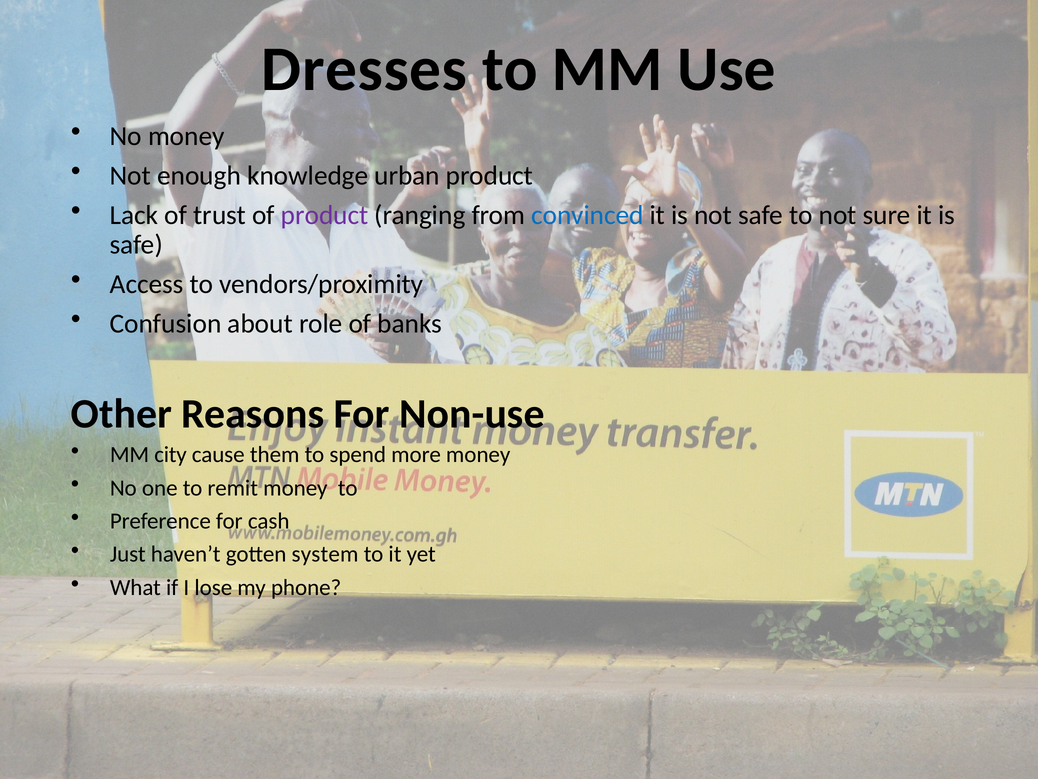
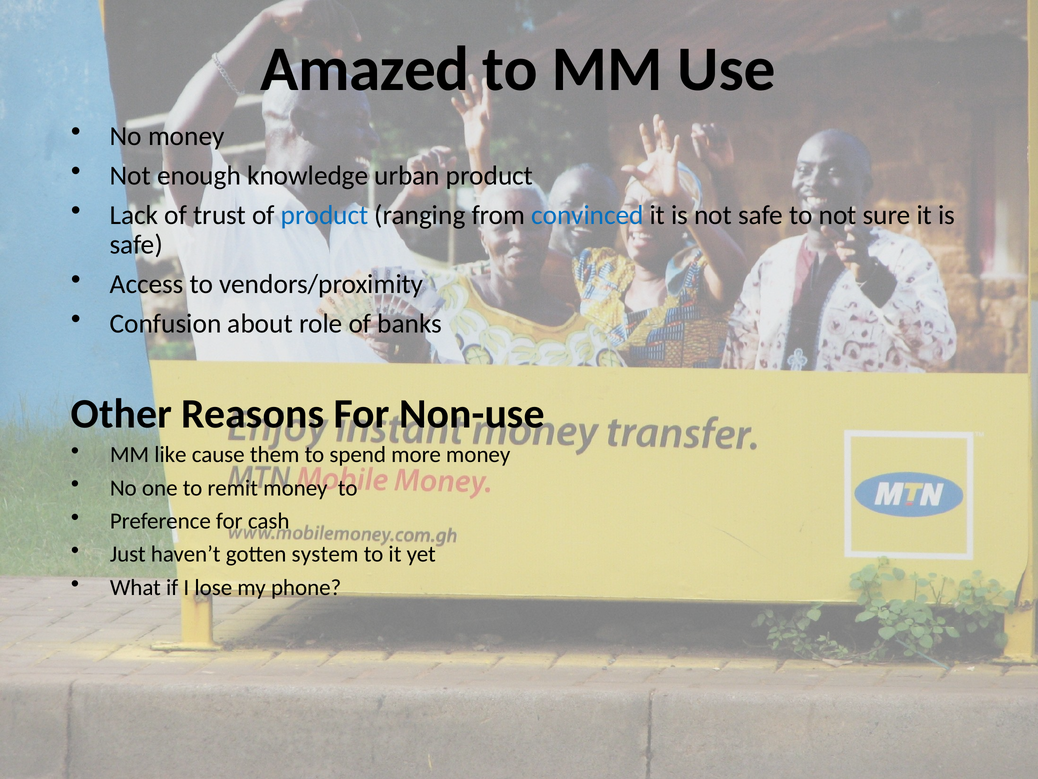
Dresses: Dresses -> Amazed (365, 69)
product colour: purple -> blue (325, 215)
city: city -> like (170, 454)
